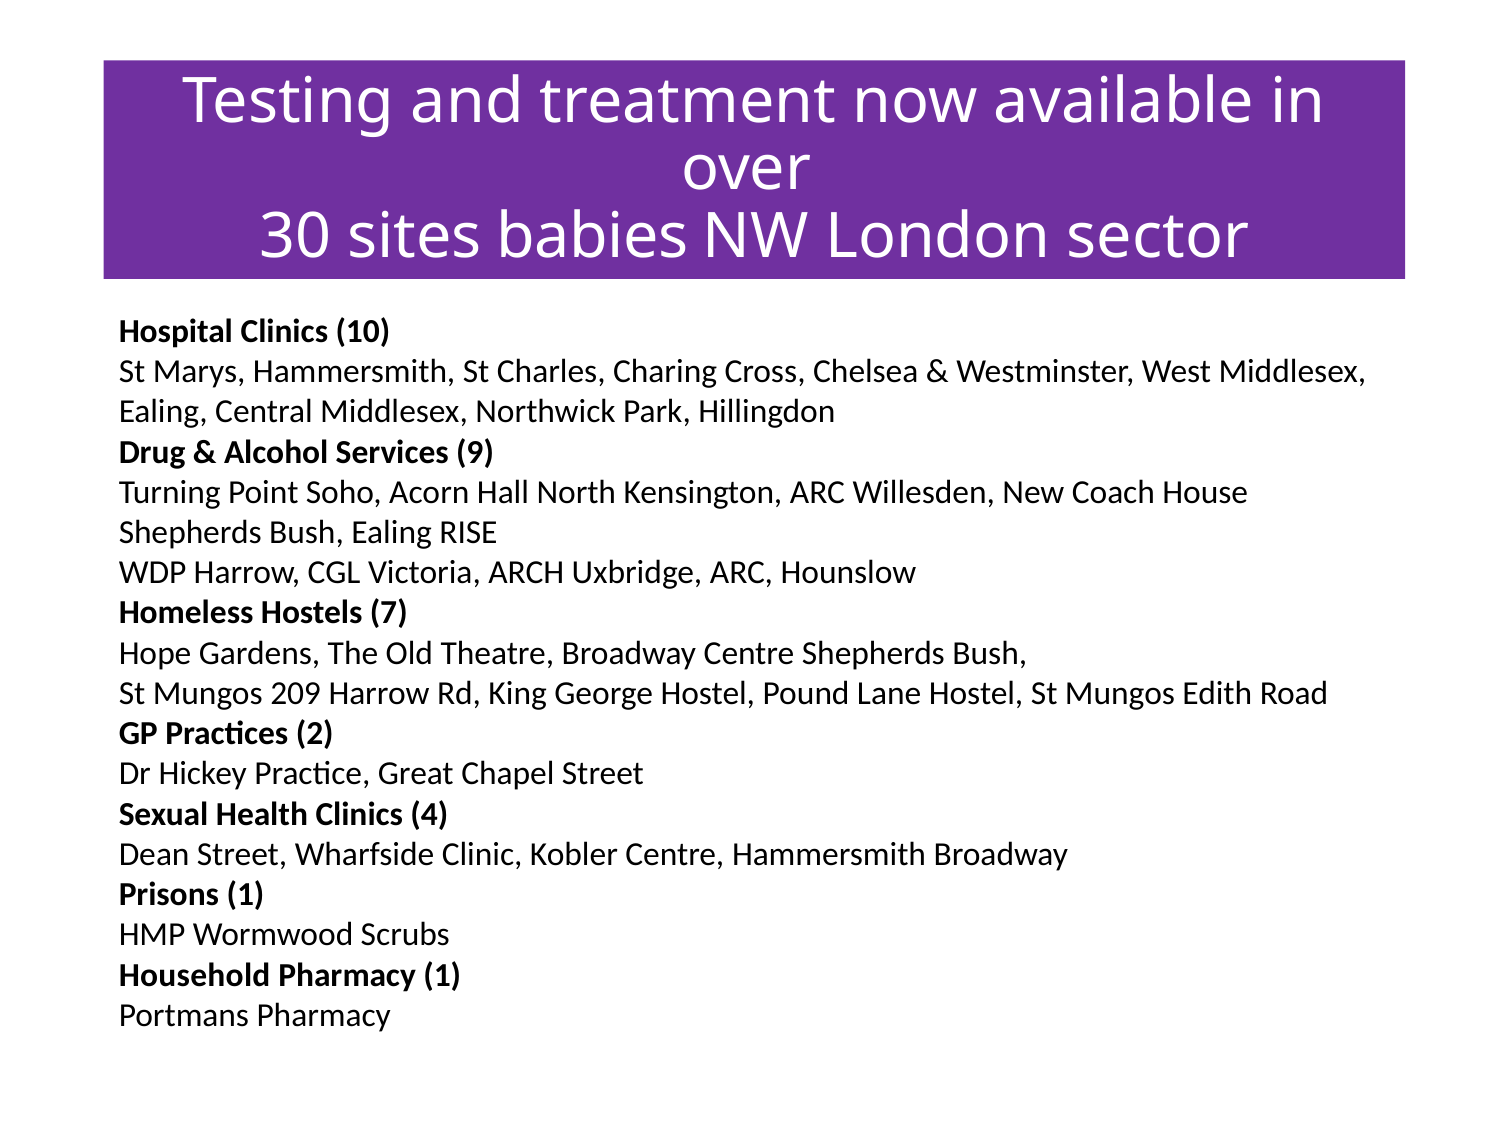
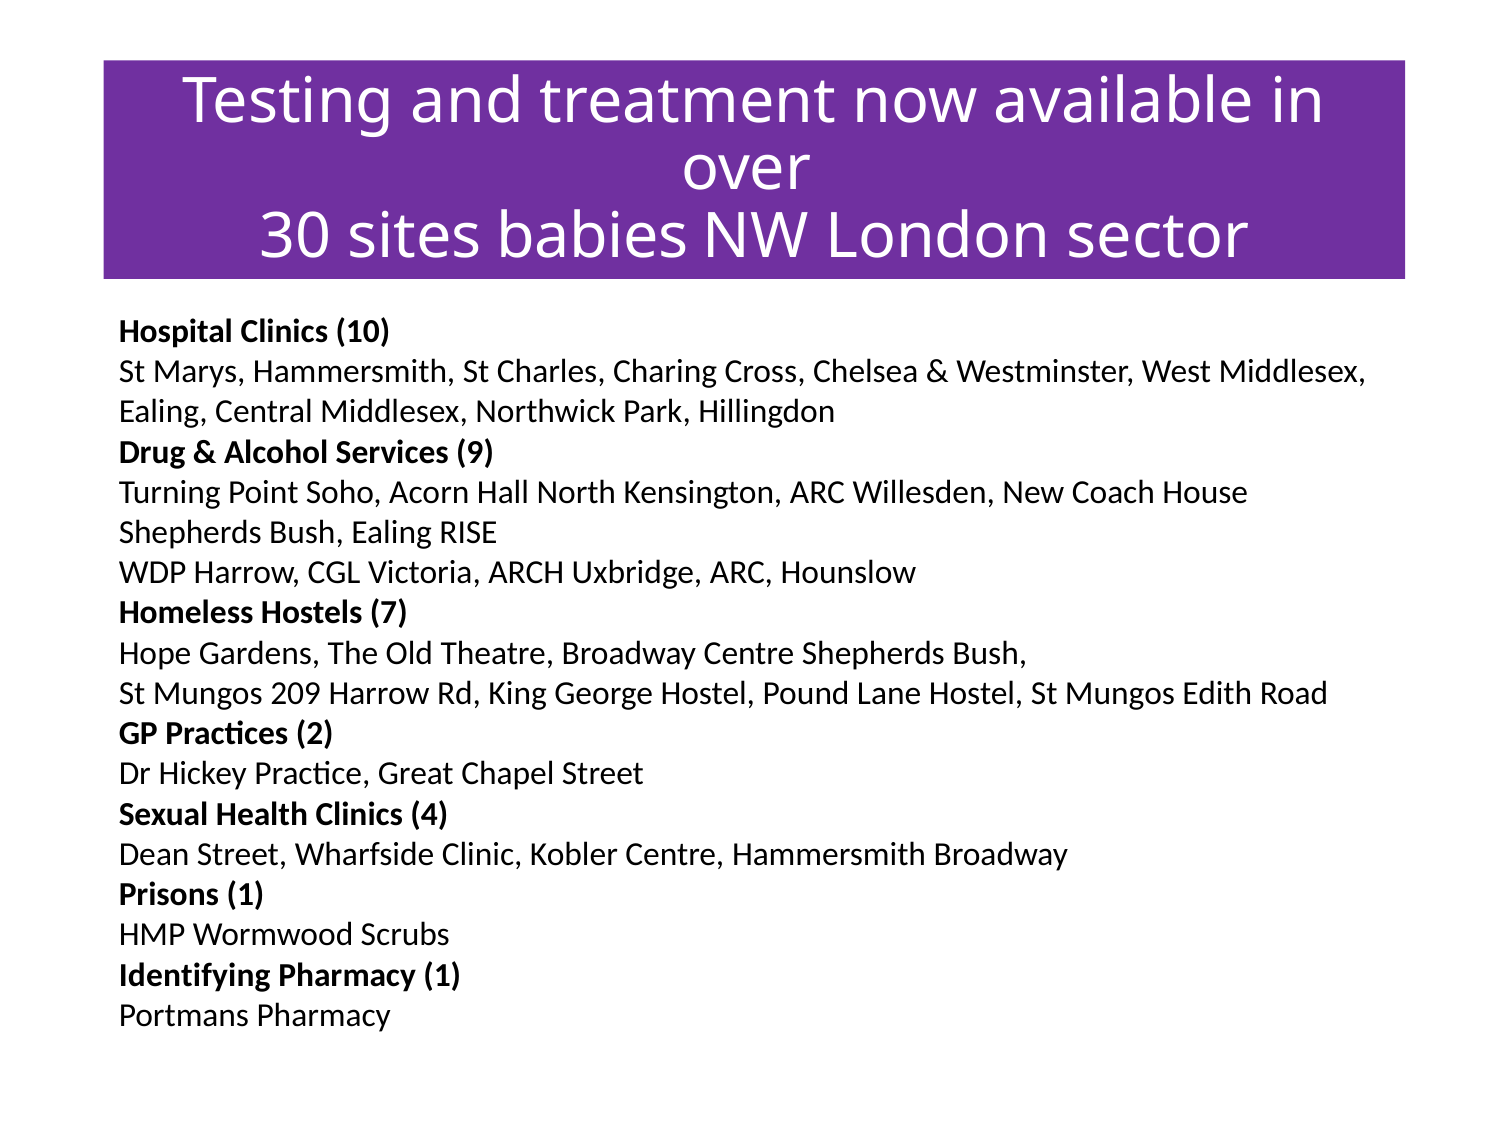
Household: Household -> Identifying (195, 975)
